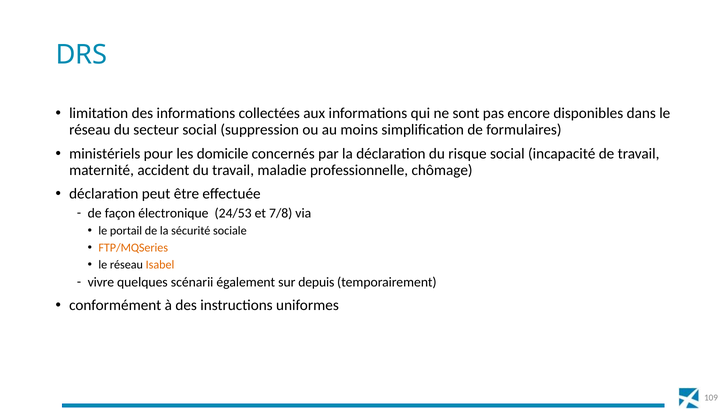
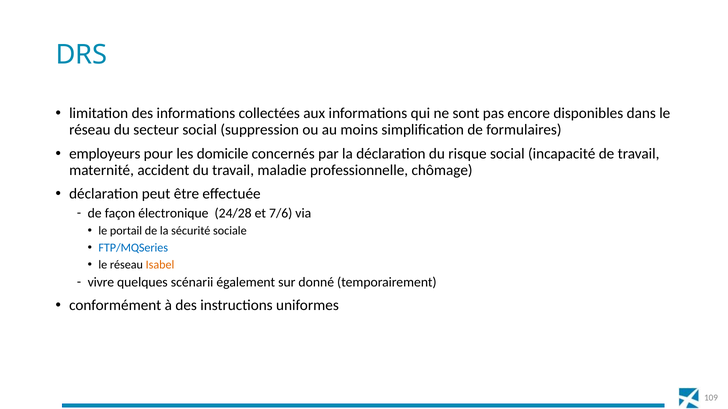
ministériels: ministériels -> employeurs (105, 154)
24/53: 24/53 -> 24/28 (233, 214)
7/8: 7/8 -> 7/6 (281, 214)
FTP/MQSeries colour: orange -> blue (133, 248)
depuis: depuis -> donné (316, 283)
